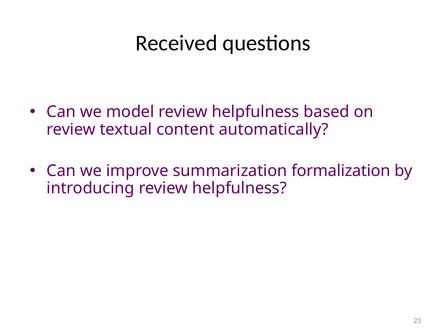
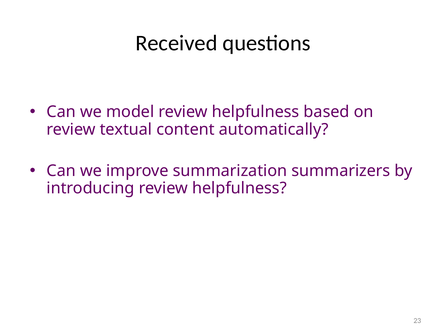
formalization: formalization -> summarizers (341, 171)
